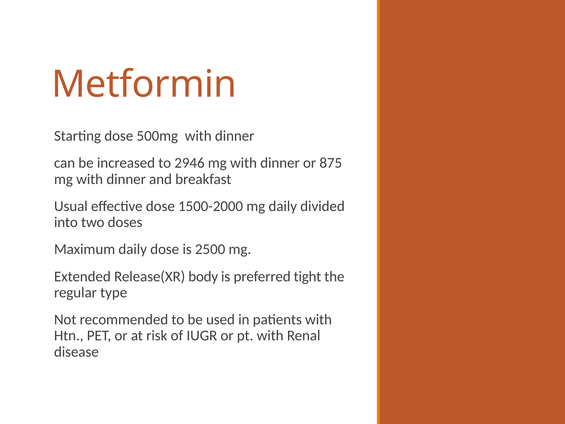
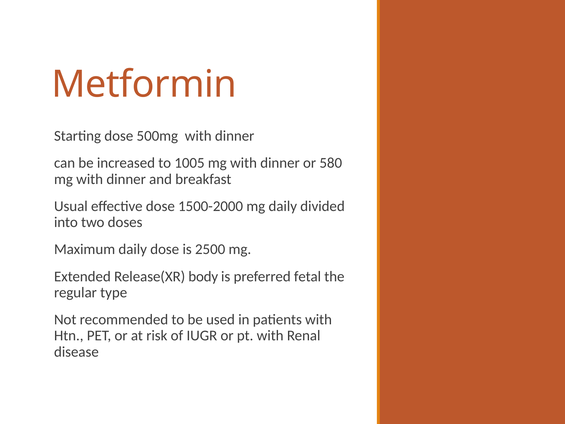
2946: 2946 -> 1005 (189, 163)
875: 875 -> 580 (331, 163)
tight: tight -> fetal (307, 276)
